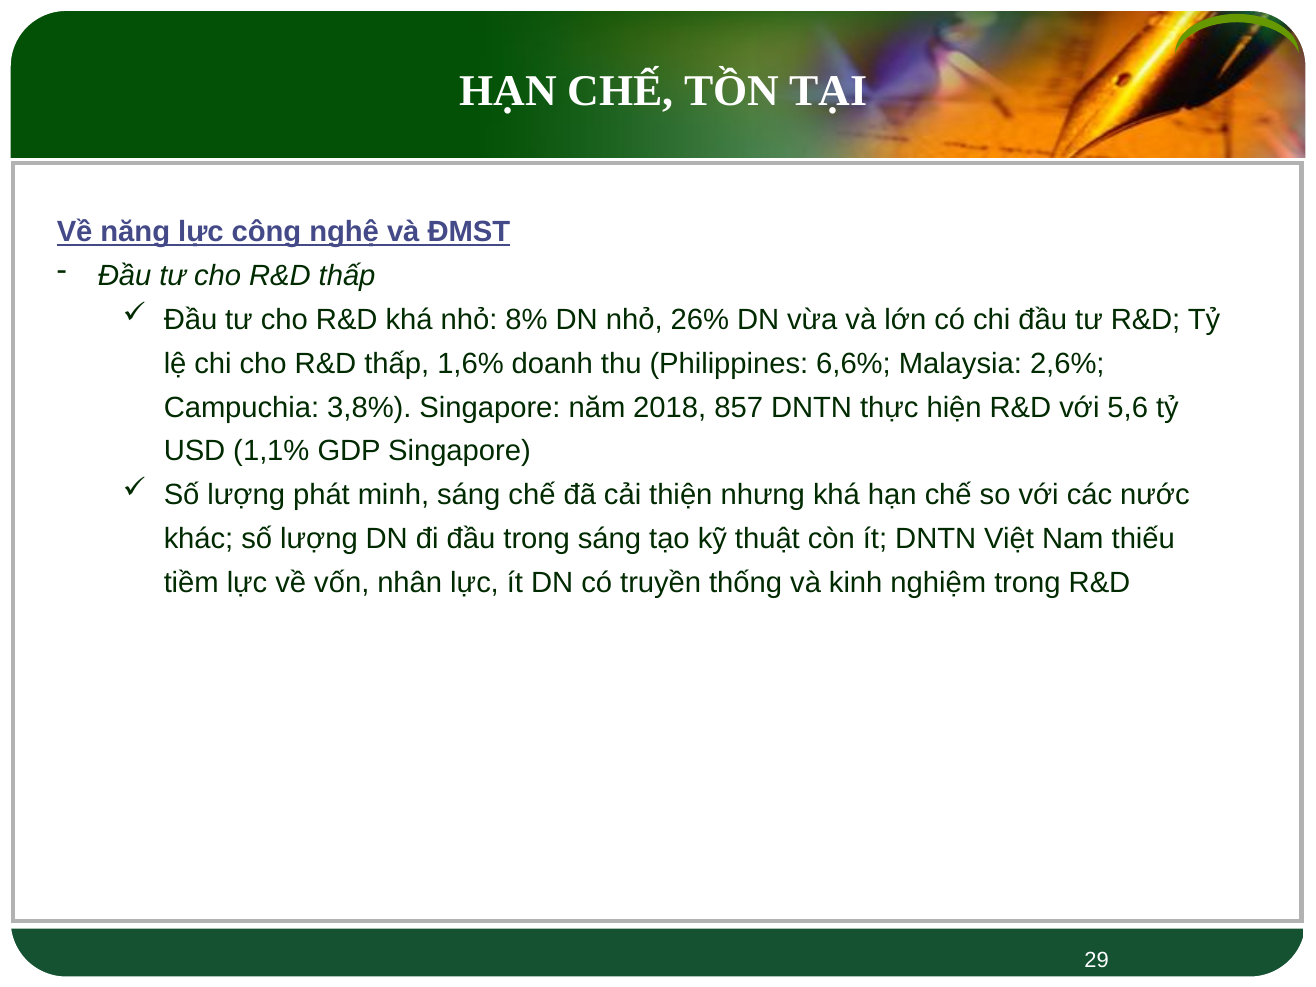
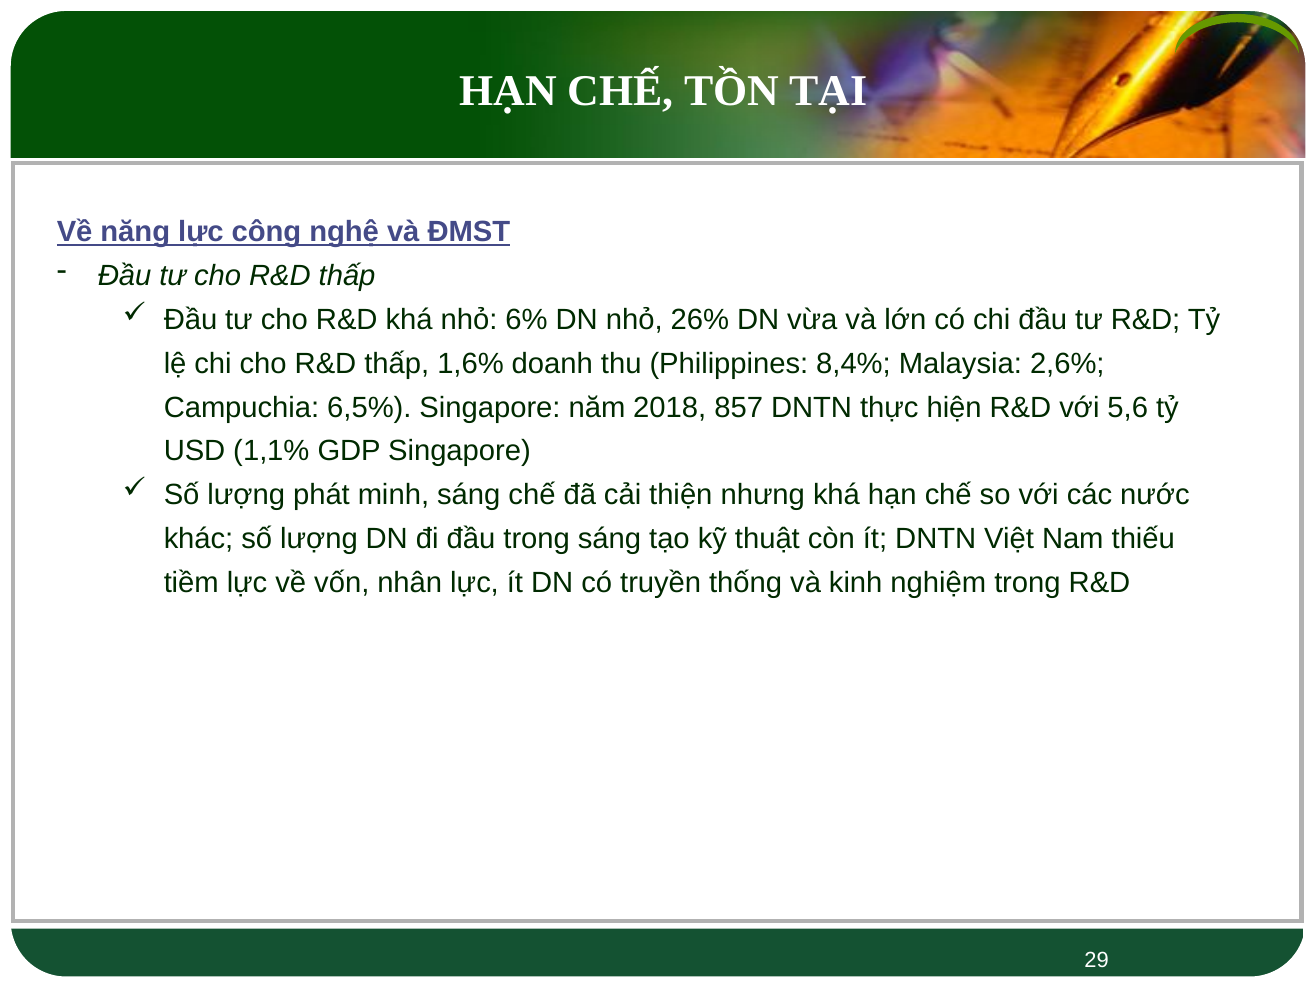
8%: 8% -> 6% (527, 320)
6,6%: 6,6% -> 8,4% (854, 364)
3,8%: 3,8% -> 6,5% (369, 407)
